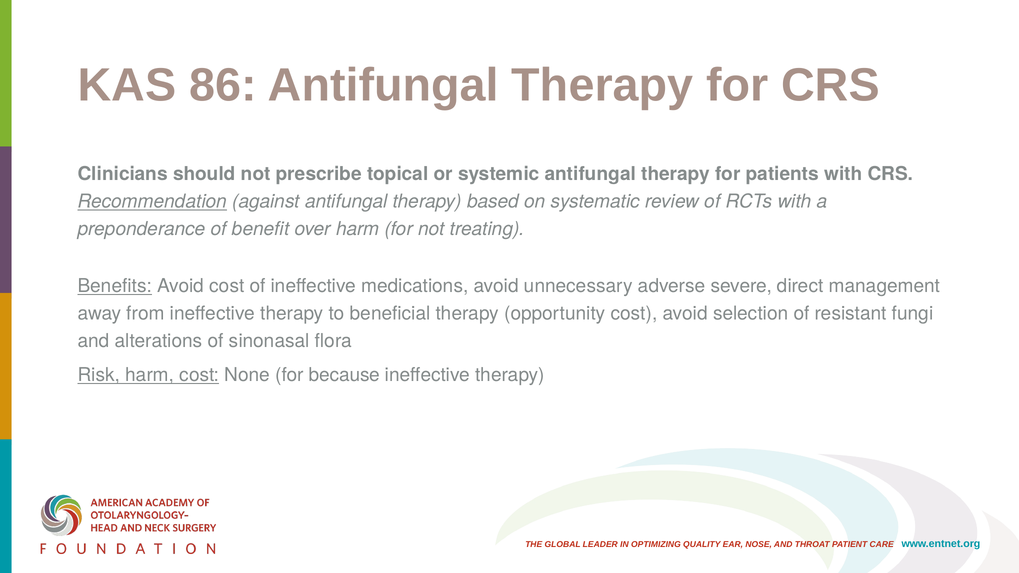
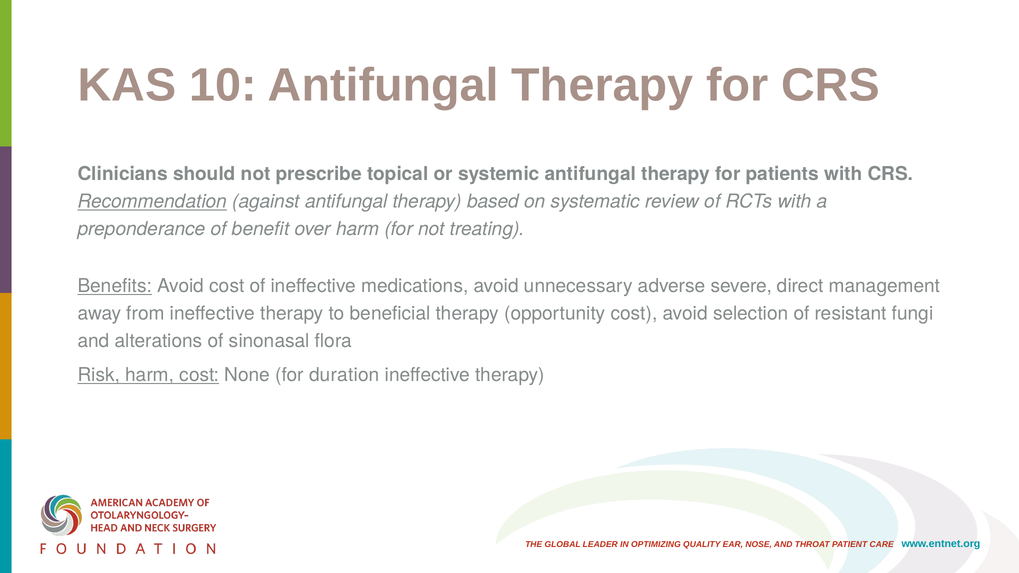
86: 86 -> 10 (223, 86)
because: because -> duration (344, 375)
